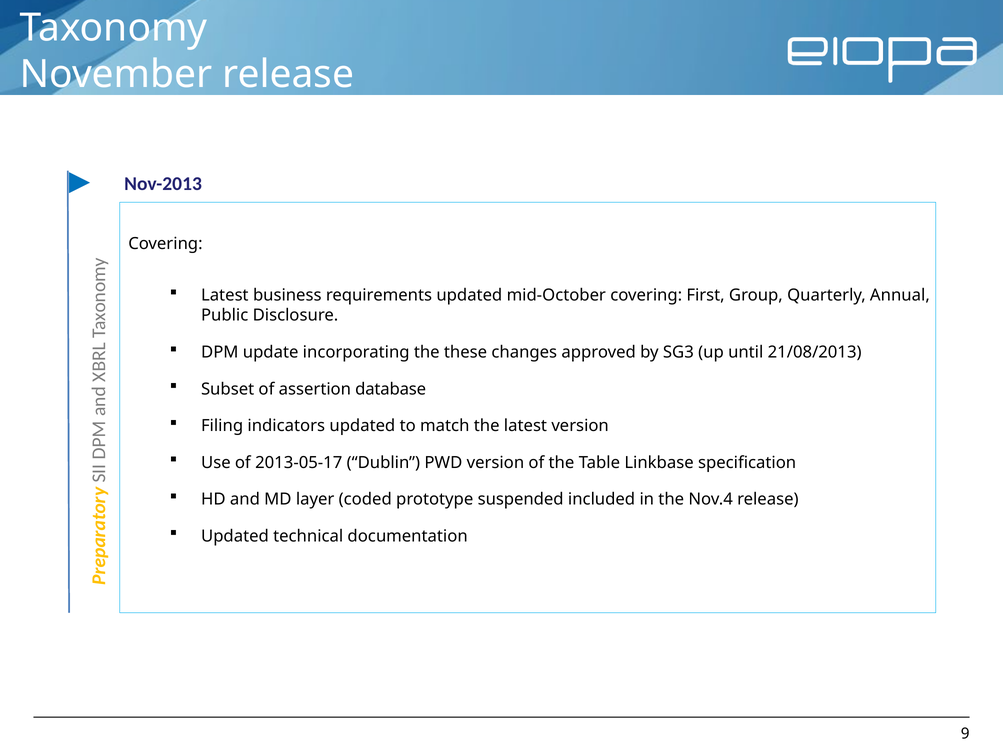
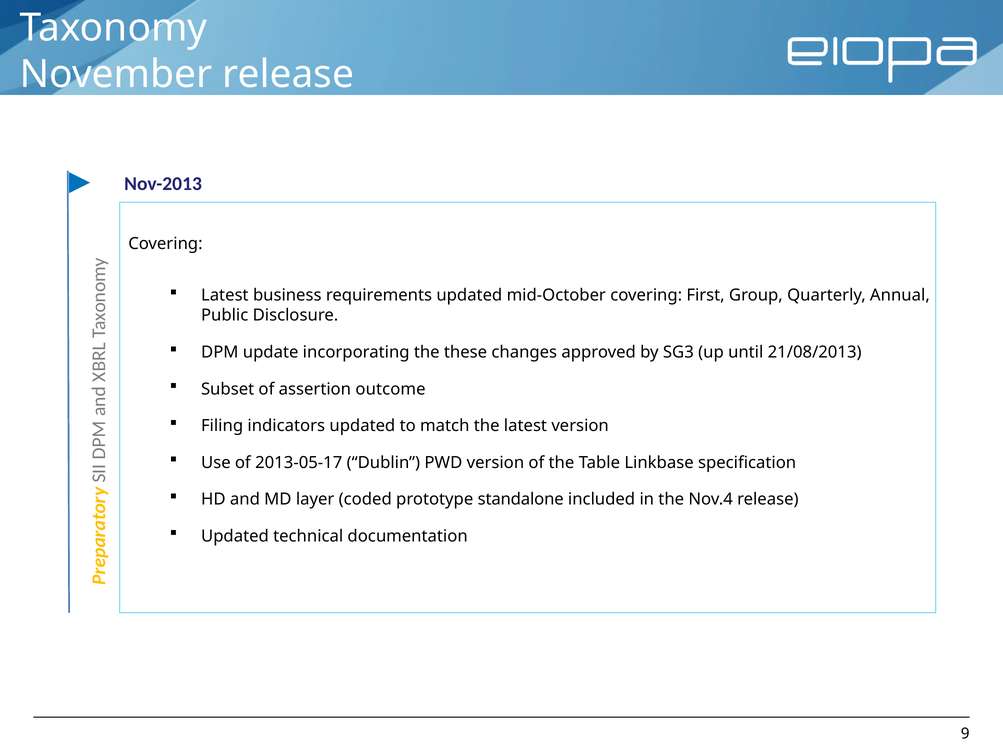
database: database -> outcome (391, 389)
suspended: suspended -> standalone (521, 500)
